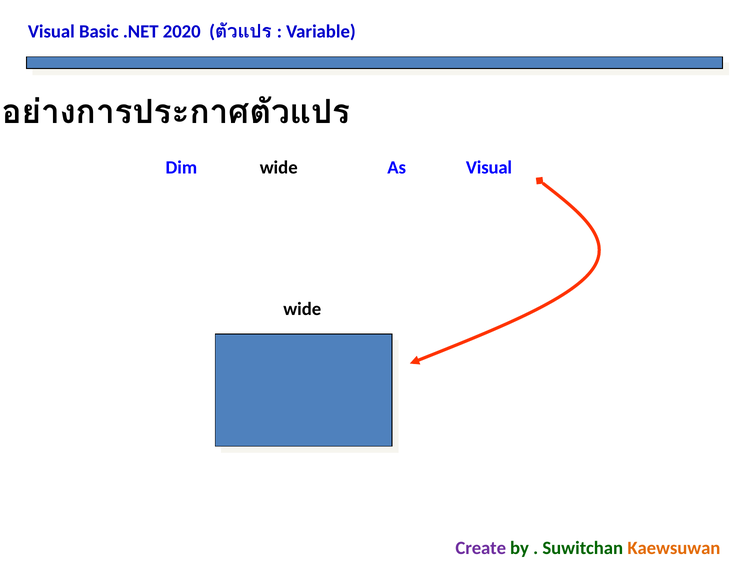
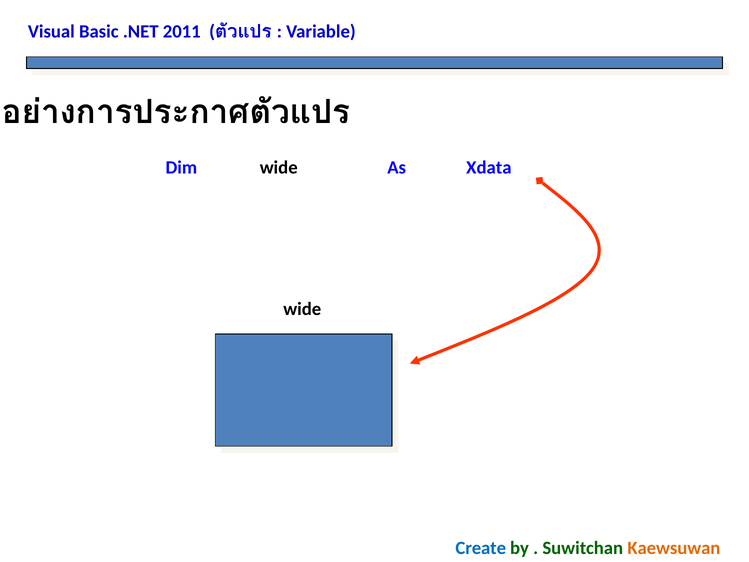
2020: 2020 -> 2011 (182, 32)
As Visual: Visual -> Xdata (489, 167)
Create colour: purple -> blue (481, 548)
